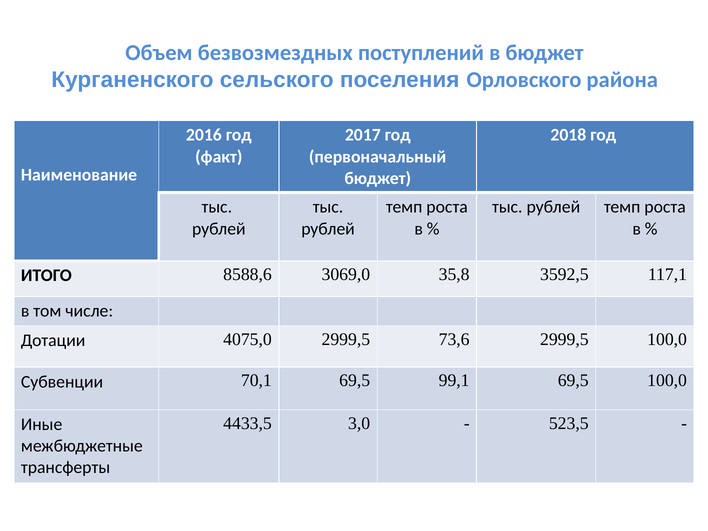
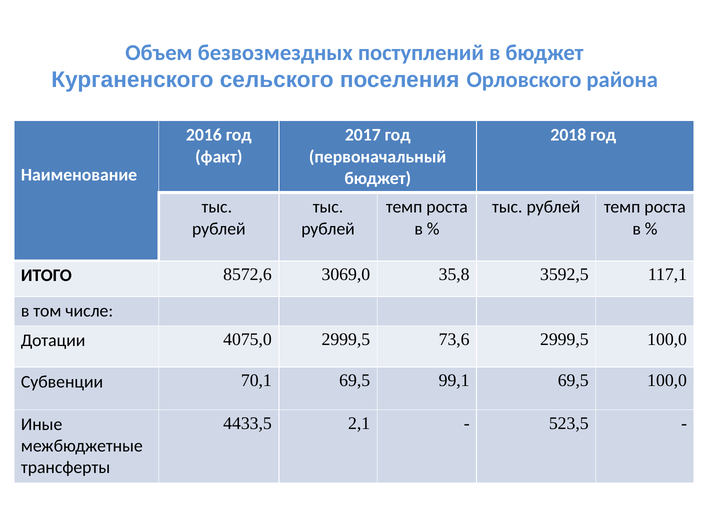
8588,6: 8588,6 -> 8572,6 (248, 274)
3,0: 3,0 -> 2,1 (359, 423)
